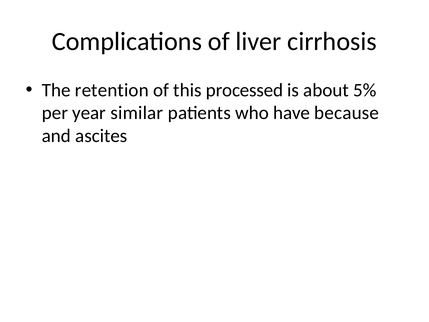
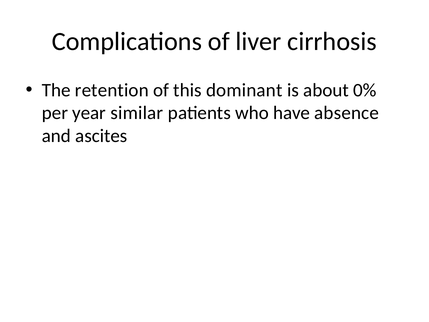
processed: processed -> dominant (244, 90)
5%: 5% -> 0% (365, 90)
because: because -> absence (347, 113)
